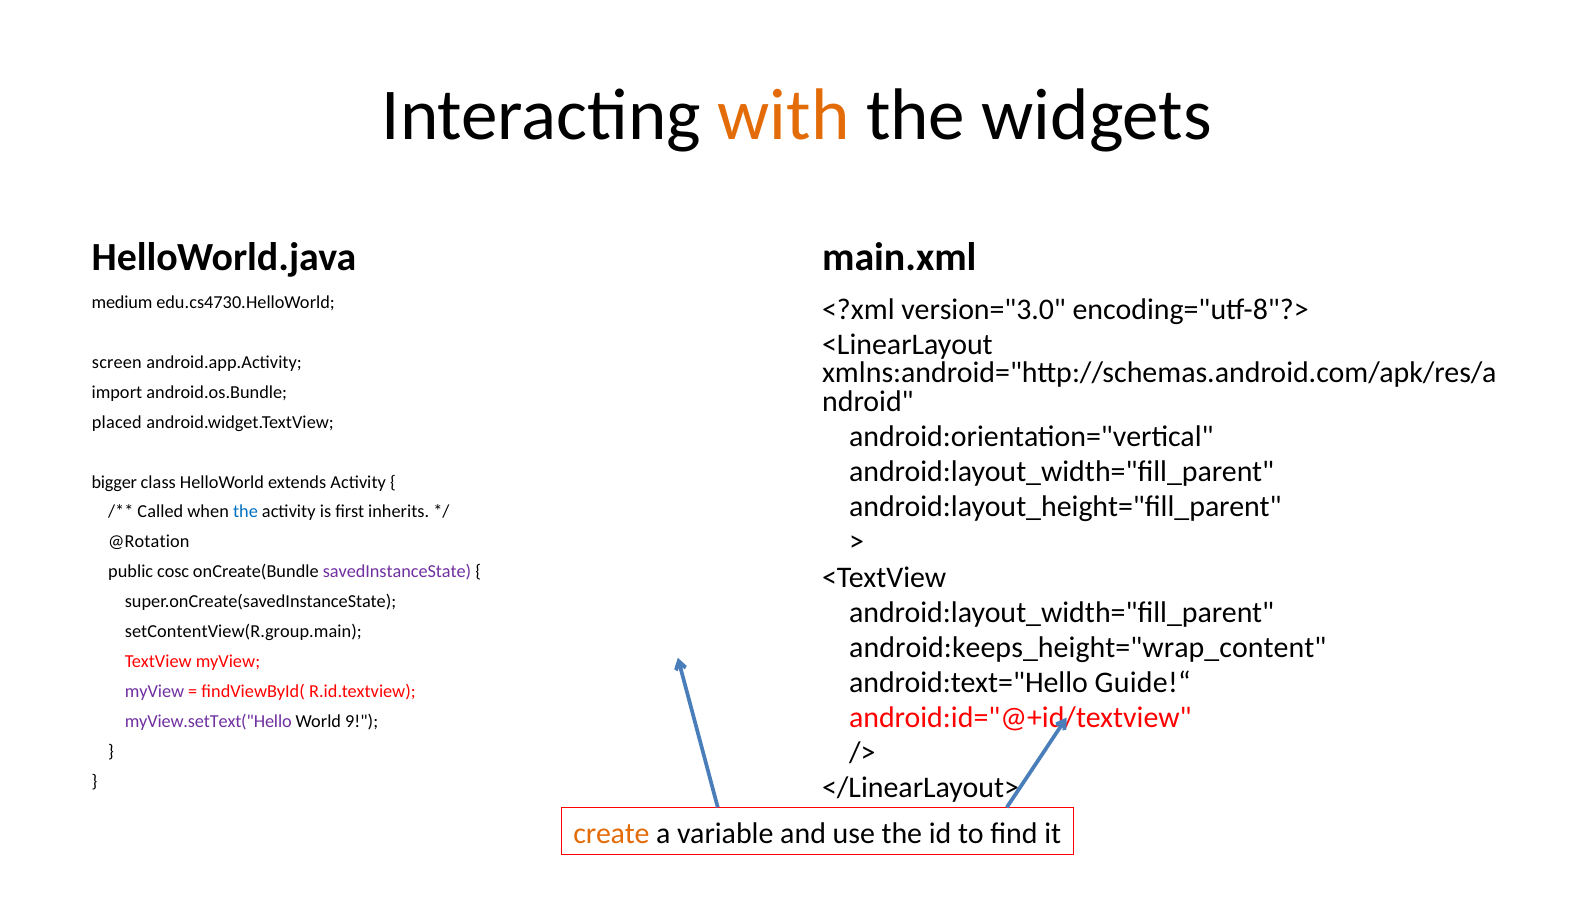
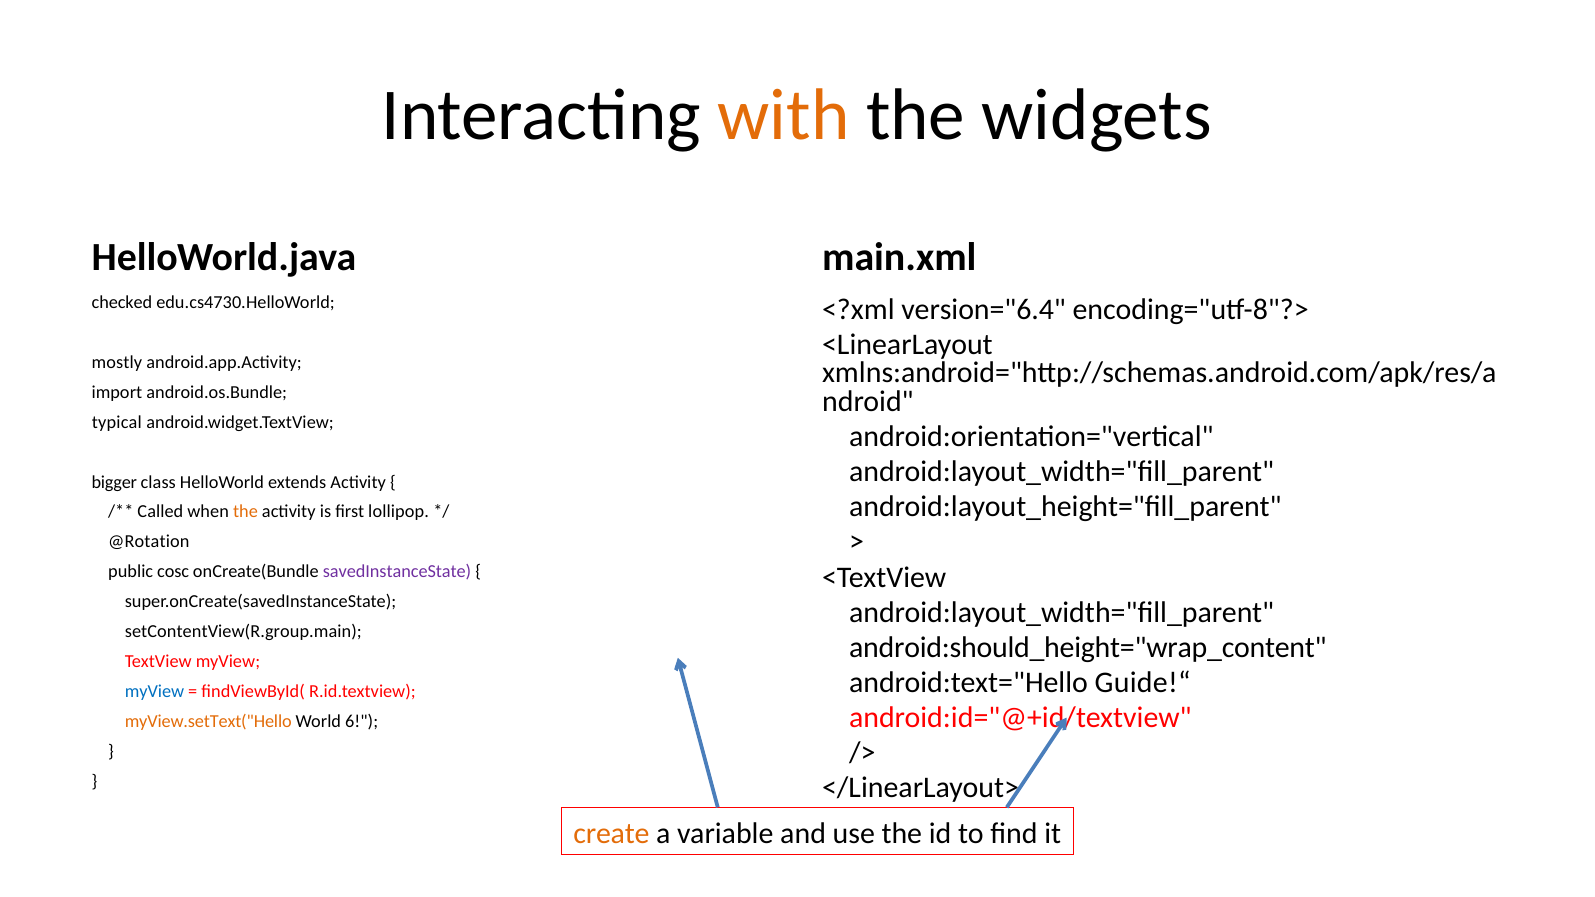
medium: medium -> checked (122, 303)
version="3.0: version="3.0 -> version="6.4 (984, 309)
screen: screen -> mostly (117, 363)
placed: placed -> typical (117, 422)
the colour: blue -> orange (245, 512)
inherits: inherits -> lollipop (399, 512)
android:keeps_height="wrap_content: android:keeps_height="wrap_content -> android:should_height="wrap_content (1088, 647)
myView colour: purple -> blue (154, 692)
myView.setText("Hello colour: purple -> orange (208, 721)
9: 9 -> 6 (362, 721)
